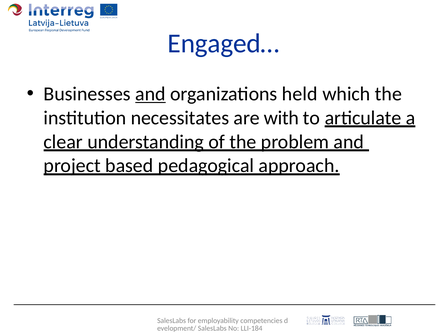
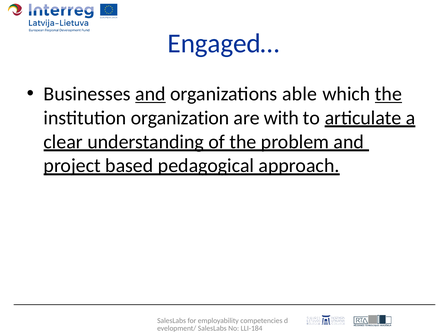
held: held -> able (300, 94)
the underline: none -> present (388, 94)
necessitates: necessitates -> organization (180, 118)
